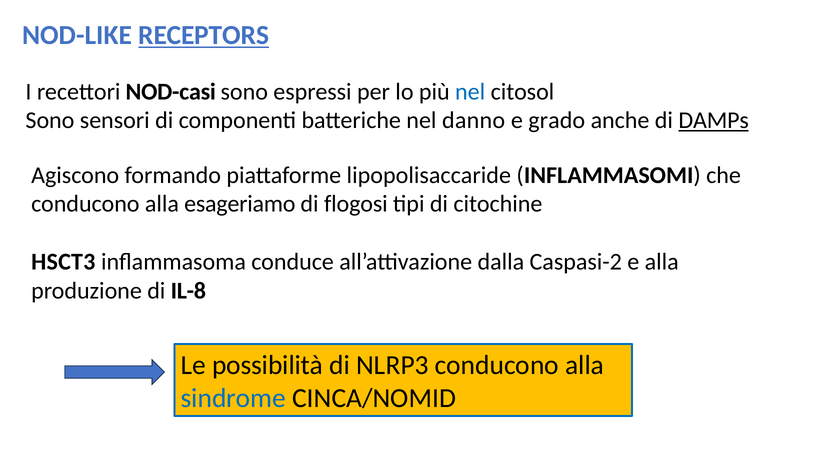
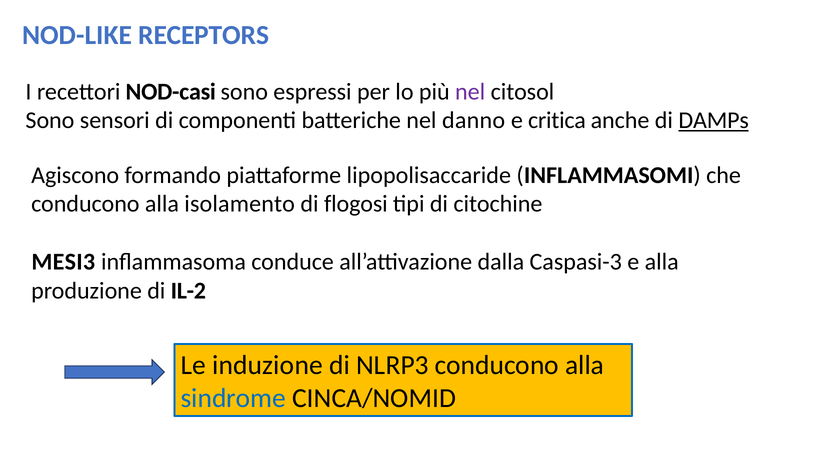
RECEPTORS underline: present -> none (204, 35)
nel colour: blue -> purple (470, 92)
grado: grado -> critica (557, 121)
esageriamo: esageriamo -> isolamento (240, 204)
HSCT3: HSCT3 -> MESI3 (63, 262)
Caspasi-2: Caspasi-2 -> Caspasi-3 (576, 262)
IL-8: IL-8 -> IL-2 (188, 291)
possibilità: possibilità -> induzione (267, 365)
